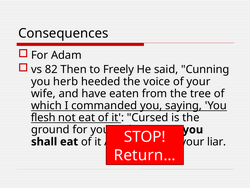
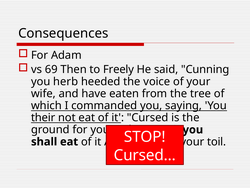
82: 82 -> 69 (51, 69)
flesh: flesh -> their (43, 117)
liar: liar -> toil (217, 141)
Return…: Return… -> Cursed… (145, 155)
